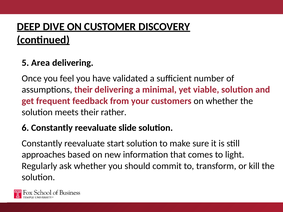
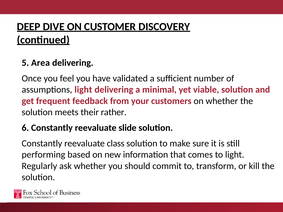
assumptions their: their -> light (83, 90)
start: start -> class (116, 143)
approaches: approaches -> performing (43, 155)
